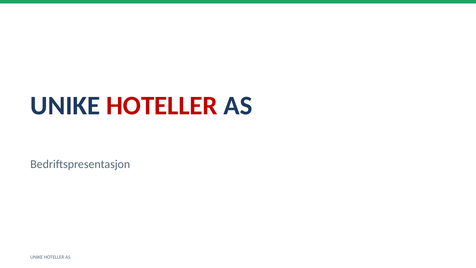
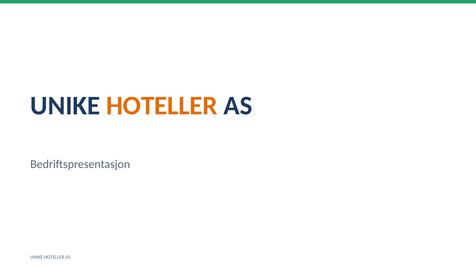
HOTELLER colour: red -> orange (162, 106)
